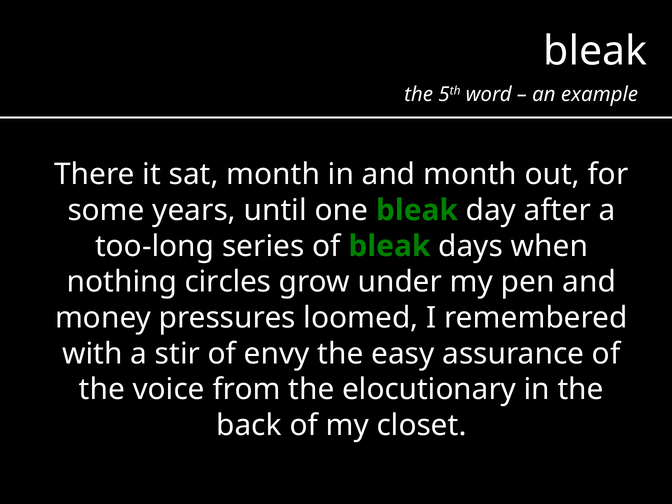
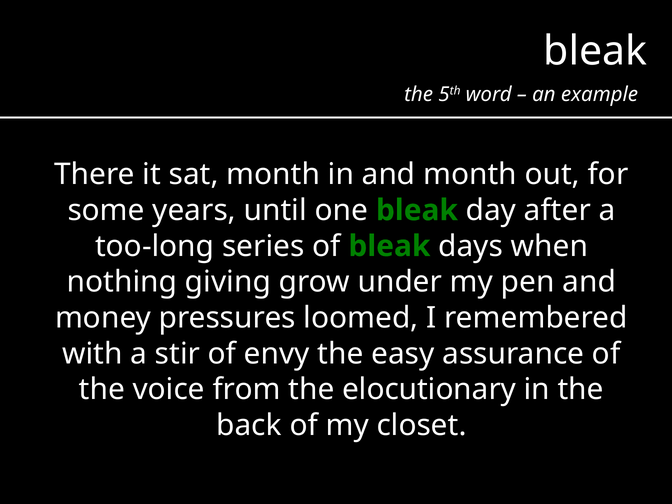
circles: circles -> giving (228, 282)
